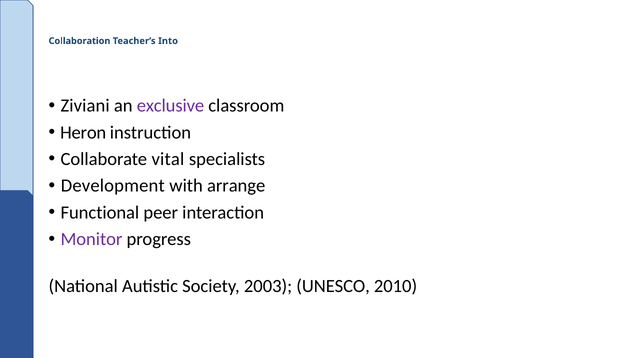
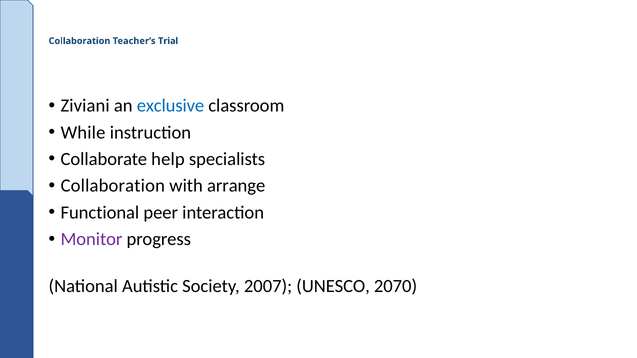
Into: Into -> Trial (168, 41)
exclusive colour: purple -> blue (170, 106)
Heron: Heron -> While (83, 133)
vital: vital -> help (168, 159)
Development: Development -> Collaboration (113, 186)
2003: 2003 -> 2007 (268, 286)
2010: 2010 -> 2070 (396, 286)
